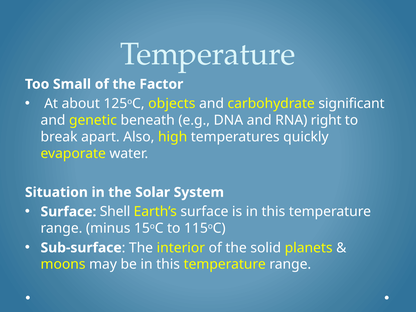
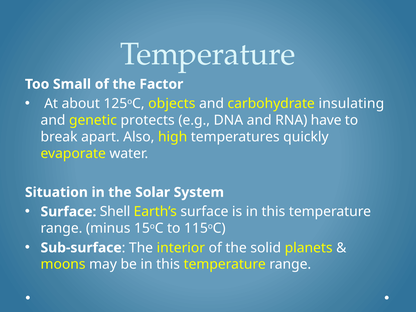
significant: significant -> insulating (351, 104)
beneath: beneath -> protects (148, 120)
right: right -> have (326, 120)
